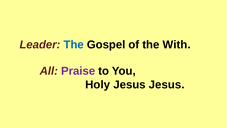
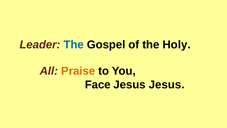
With: With -> Holy (177, 45)
Praise colour: purple -> orange (78, 71)
Holy: Holy -> Face (98, 84)
